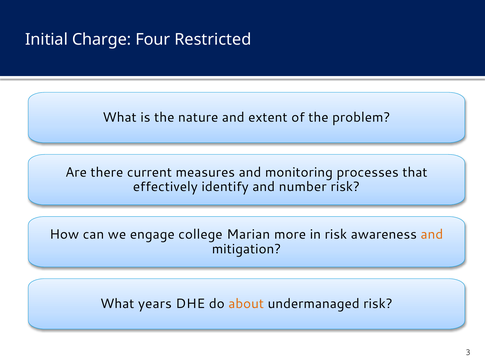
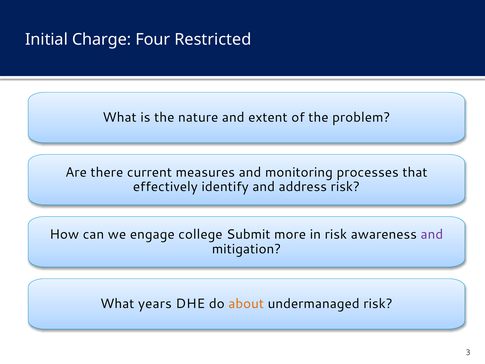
number: number -> address (303, 187)
Marian: Marian -> Submit (248, 234)
and colour: orange -> purple (432, 234)
